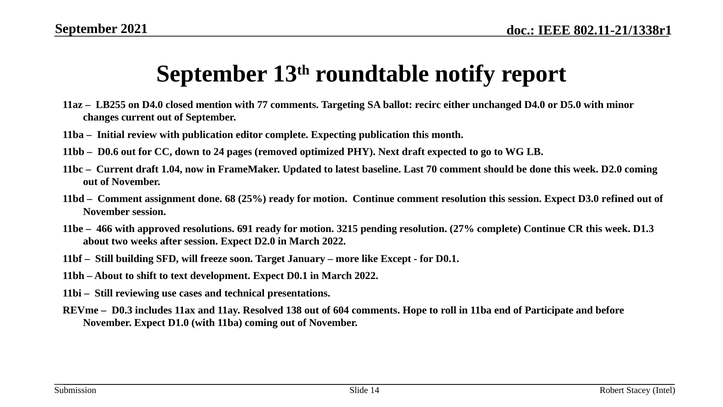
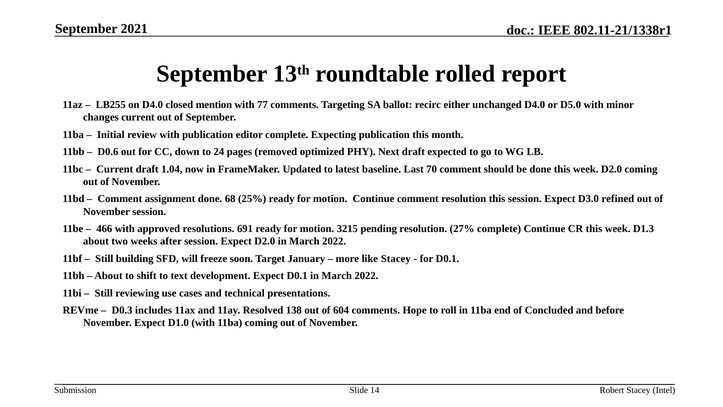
notify: notify -> rolled (465, 74)
like Except: Except -> Stacey (396, 258)
Participate: Participate -> Concluded (549, 310)
